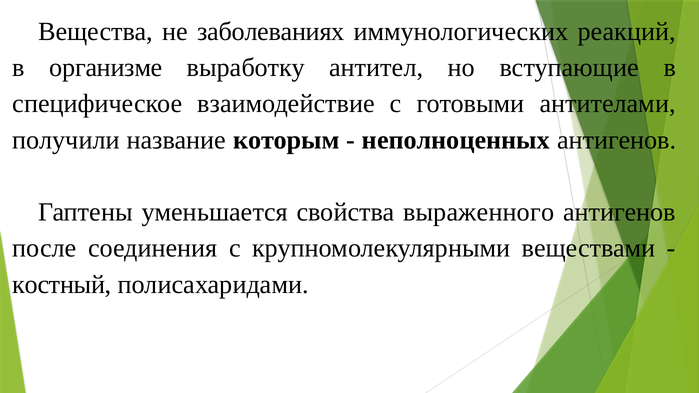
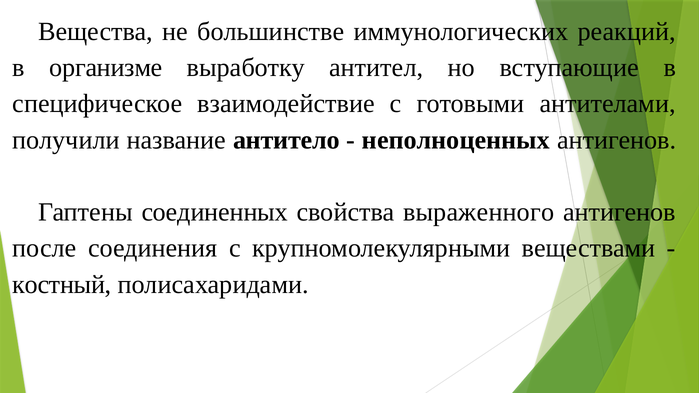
заболеваниях: заболеваниях -> большинстве (271, 31)
которым: которым -> антитело (286, 140)
уменьшается: уменьшается -> соединенных (215, 212)
